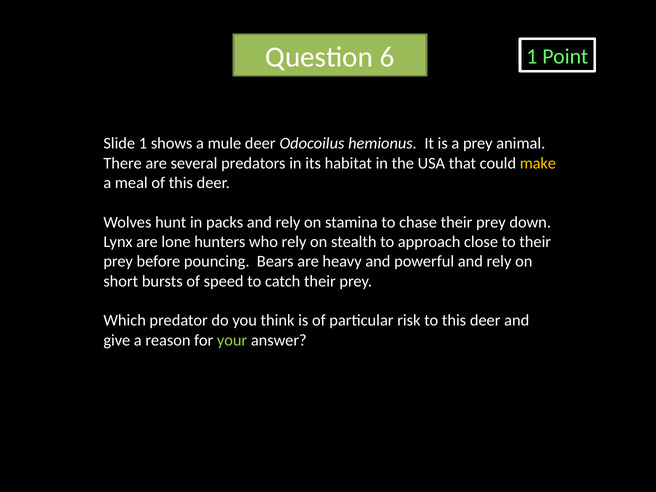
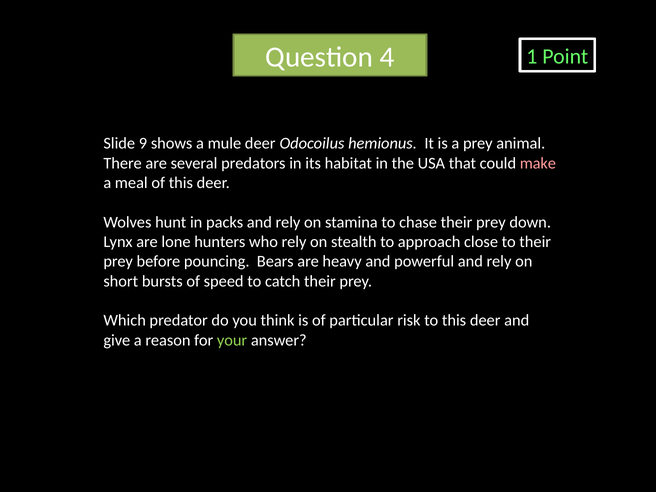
6: 6 -> 4 (387, 57)
Slide 1: 1 -> 9 (143, 143)
make colour: yellow -> pink (538, 163)
